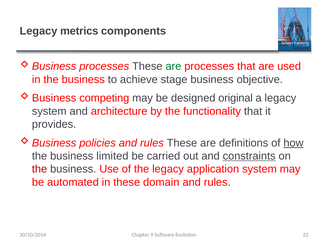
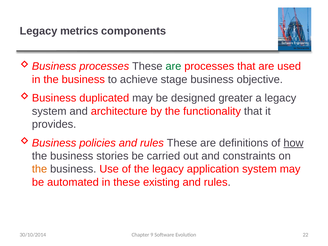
competing: competing -> duplicated (104, 98)
original: original -> greater (236, 98)
limited: limited -> stories (112, 156)
constraints underline: present -> none (249, 156)
the colour: red -> orange (40, 169)
domain: domain -> existing (161, 182)
